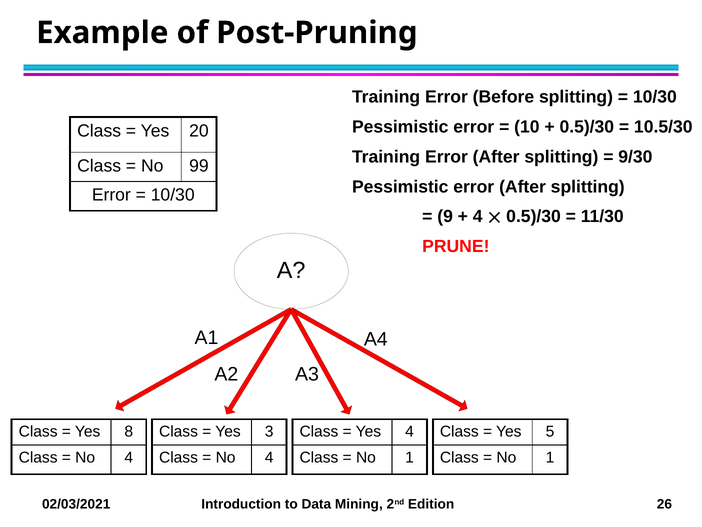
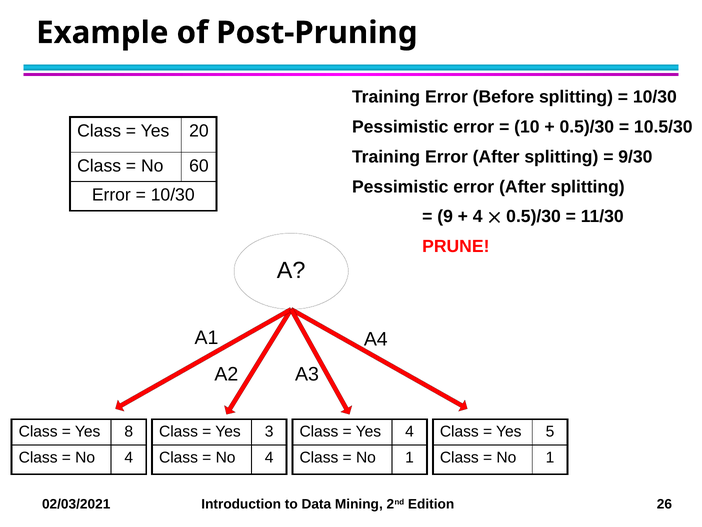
99: 99 -> 60 (199, 166)
